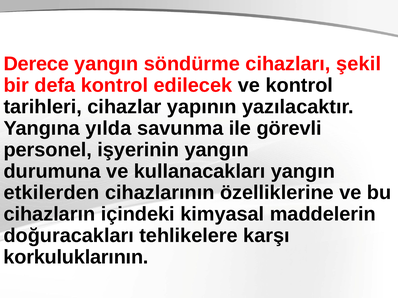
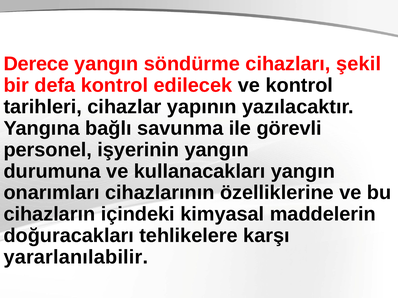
yılda: yılda -> bağlı (108, 128)
etkilerden: etkilerden -> onarımları (52, 193)
korkuluklarının: korkuluklarının -> yararlanılabilir (76, 257)
